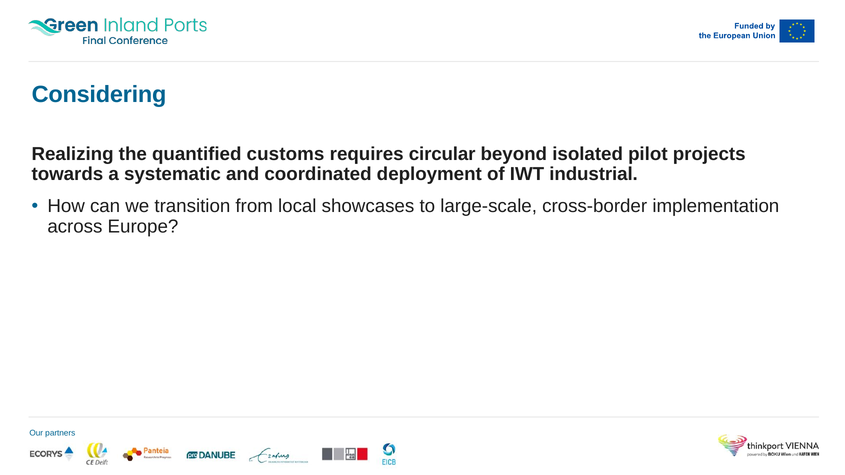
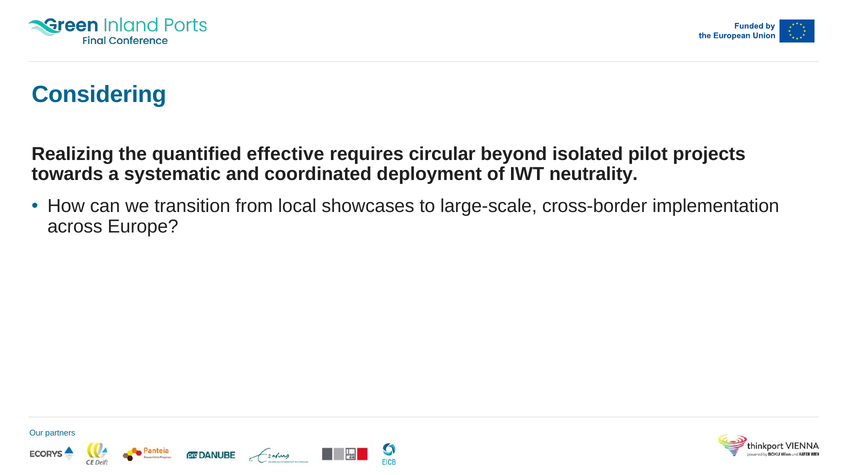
customs: customs -> effective (285, 154)
industrial: industrial -> neutrality (594, 174)
